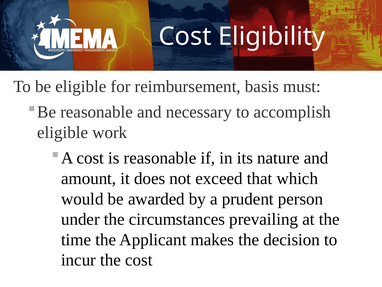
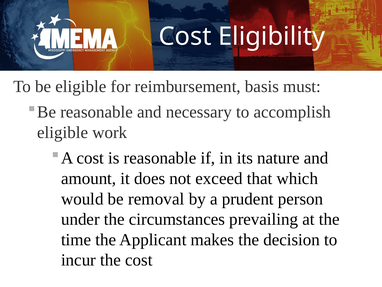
awarded: awarded -> removal (156, 199)
